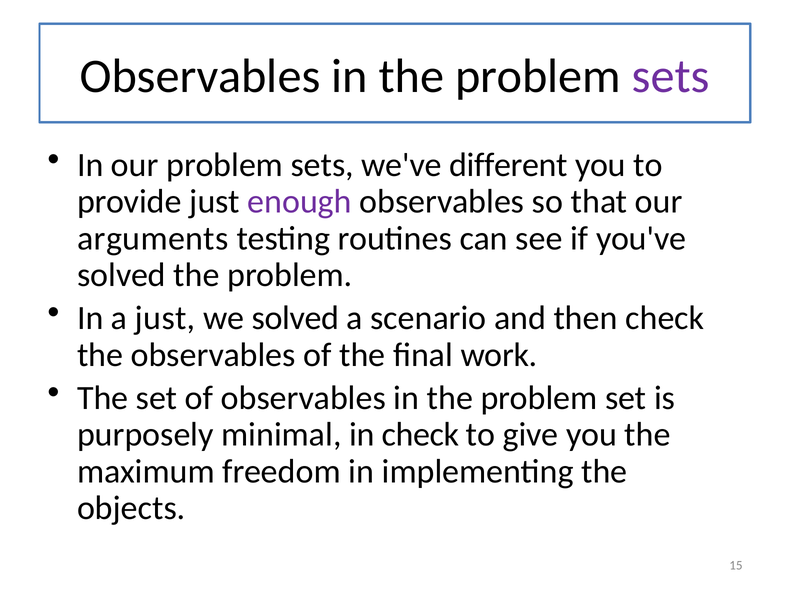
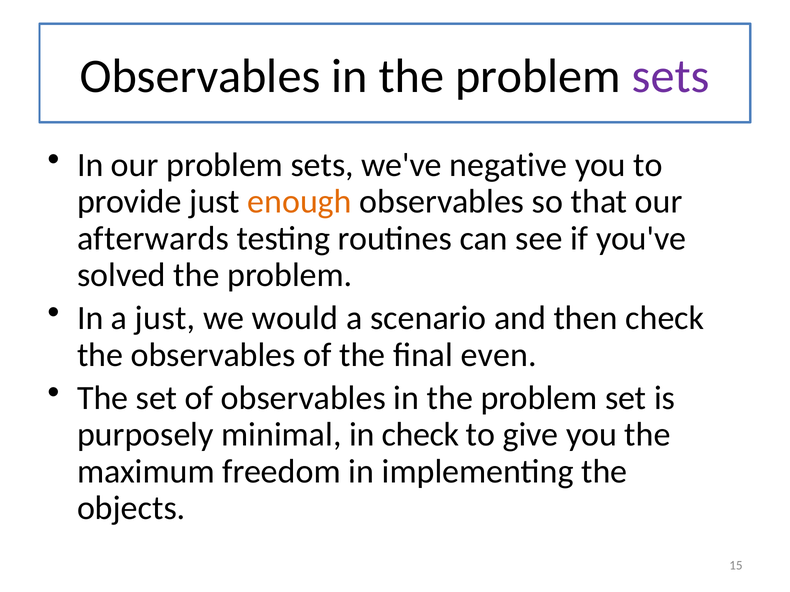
different: different -> negative (508, 165)
enough colour: purple -> orange (300, 202)
arguments: arguments -> afterwards (153, 239)
we solved: solved -> would (295, 318)
work: work -> even (499, 355)
